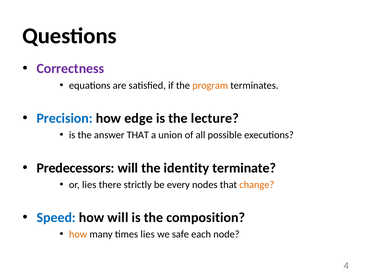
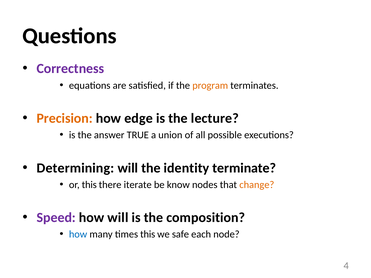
Precision colour: blue -> orange (65, 118)
answer THAT: THAT -> TRUE (138, 135)
Predecessors: Predecessors -> Determining (75, 168)
or lies: lies -> this (89, 185)
strictly: strictly -> iterate (138, 185)
every: every -> know (178, 185)
Speed colour: blue -> purple (56, 218)
how colour: orange -> blue (78, 235)
times lies: lies -> this (148, 235)
